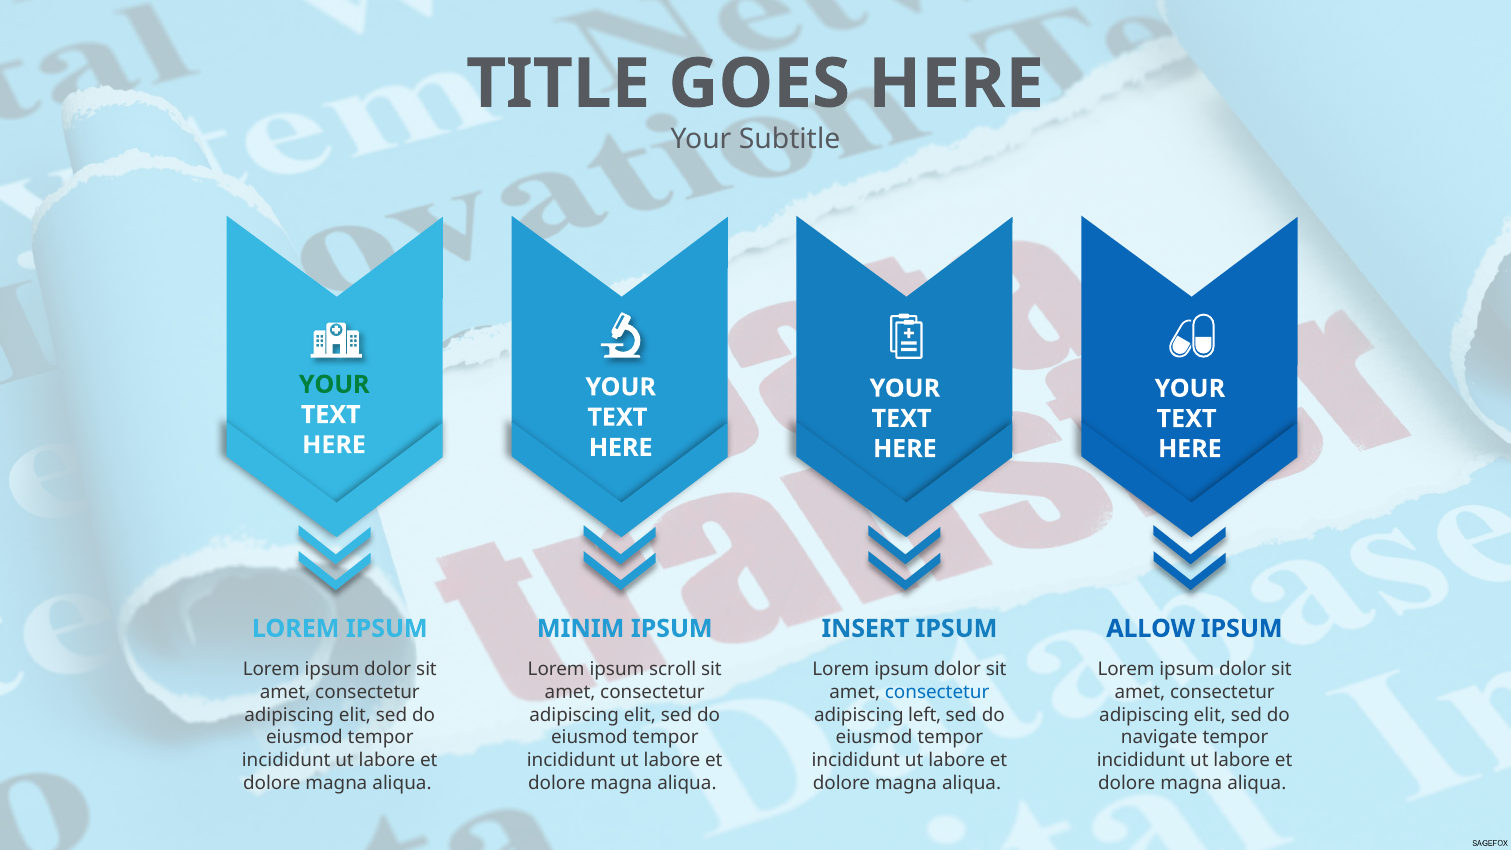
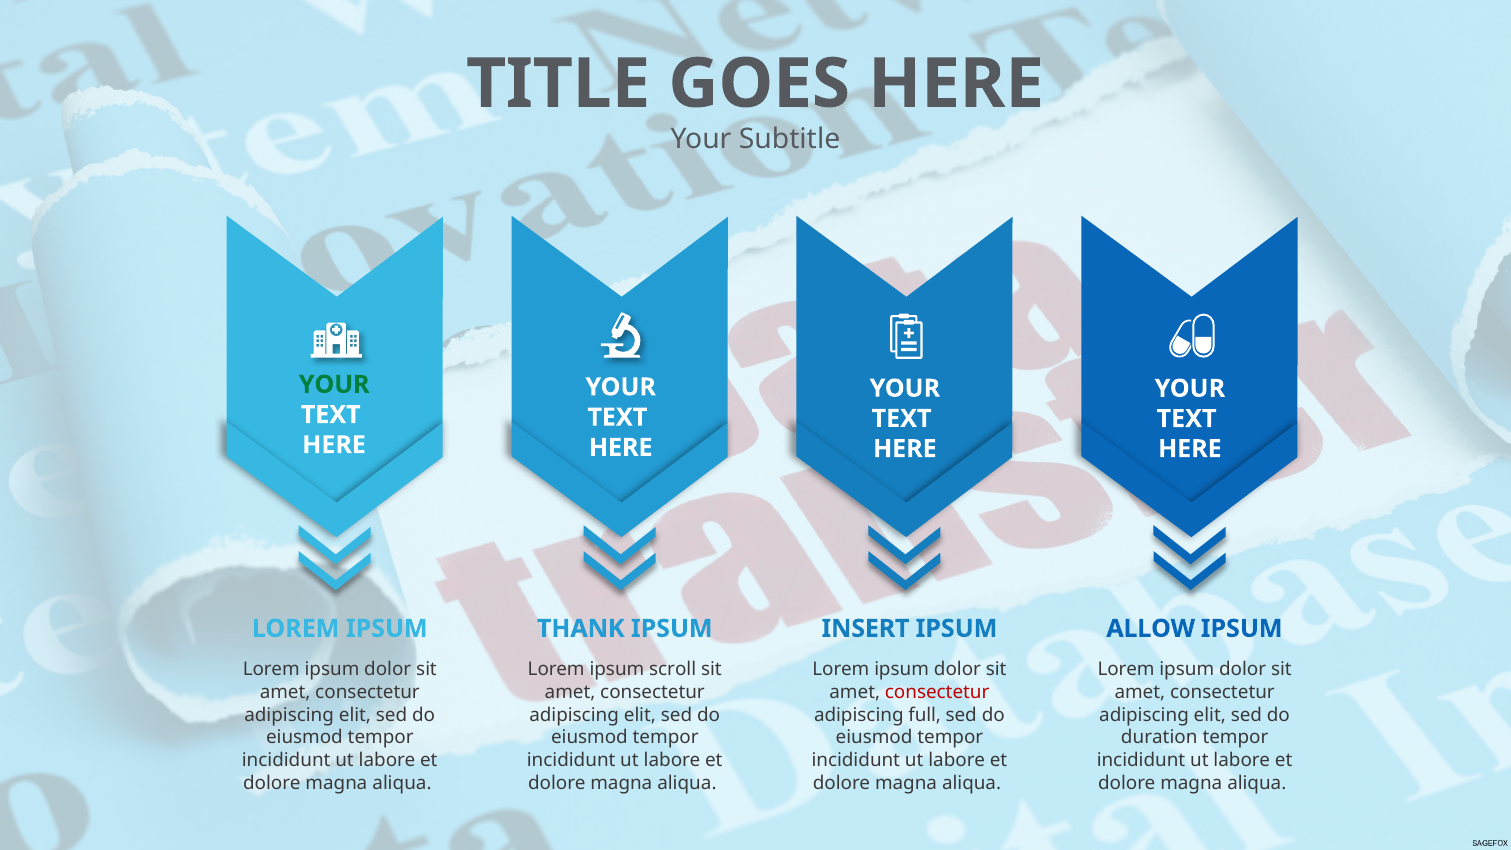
MINIM: MINIM -> THANK (581, 628)
consectetur colour: blue -> red (937, 692)
left: left -> full (925, 715)
navigate: navigate -> duration (1159, 738)
